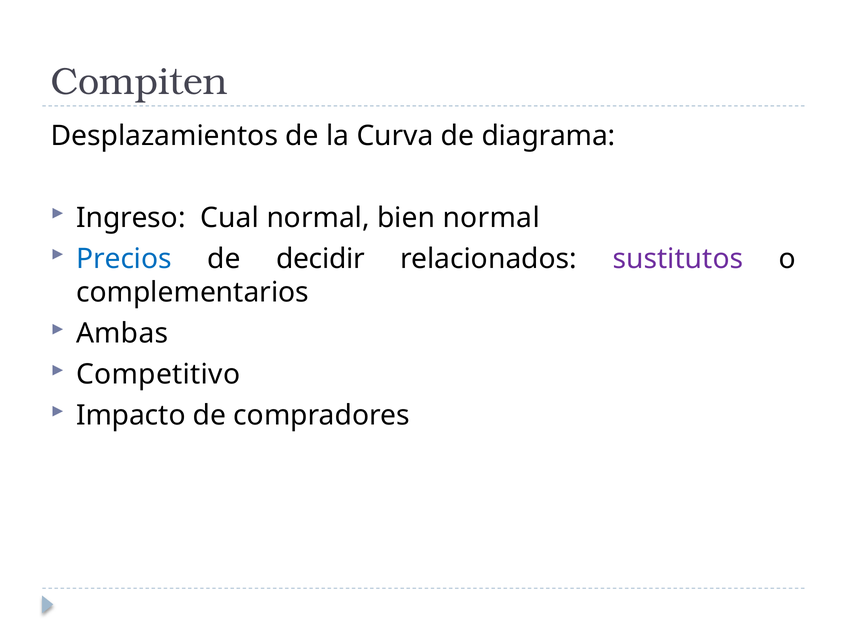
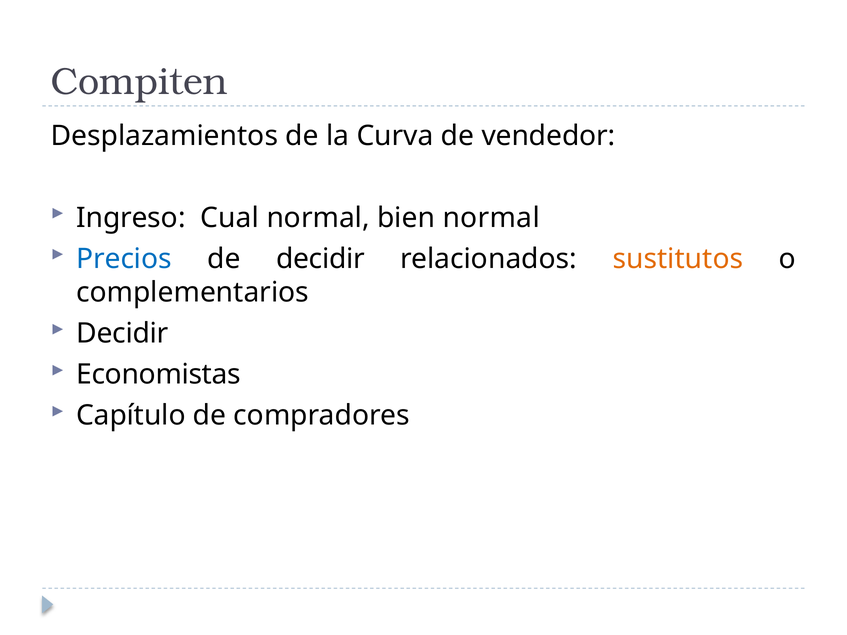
diagrama: diagrama -> vendedor (549, 136)
sustitutos colour: purple -> orange (678, 259)
Ambas: Ambas -> Decidir (122, 334)
Competitivo: Competitivo -> Economistas (159, 375)
Impacto: Impacto -> Capítulo (131, 416)
